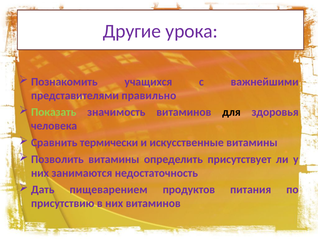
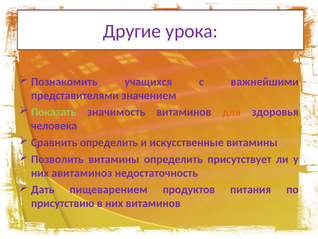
правильно: правильно -> значением (149, 95)
для colour: black -> orange (231, 112)
Сравнить термически: термически -> определить (109, 142)
занимаются: занимаются -> авитаминоз (82, 173)
